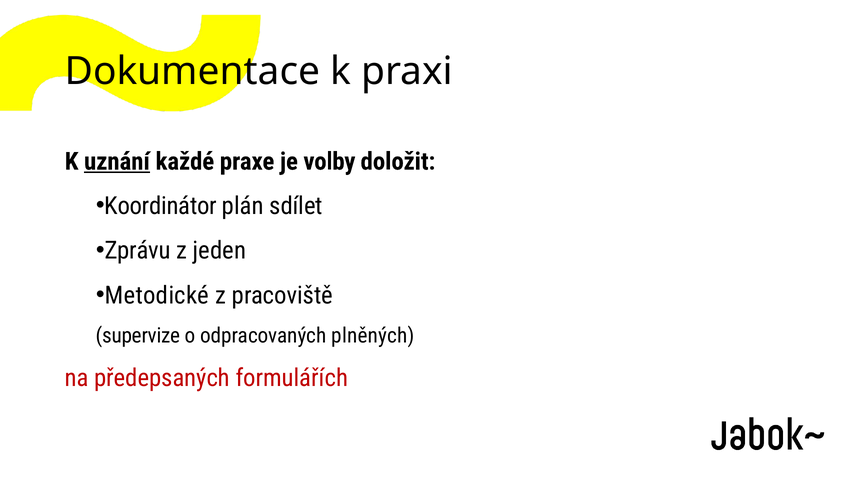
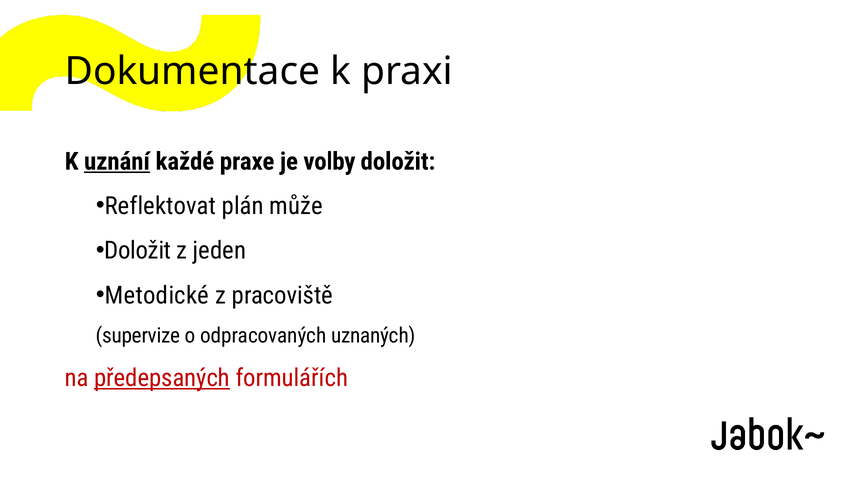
Koordinátor: Koordinátor -> Reflektovat (160, 206)
sdílet: sdílet -> může (296, 206)
Zprávu: Zprávu -> Doložit (138, 251)
plněných: plněných -> uznaných (373, 335)
předepsaných underline: none -> present (162, 378)
